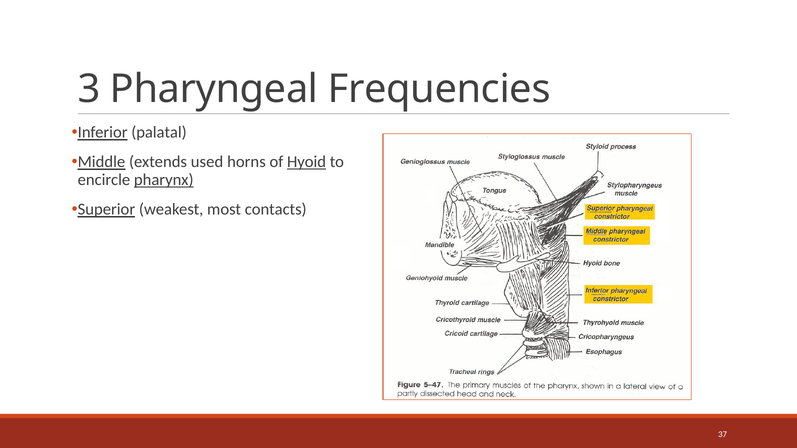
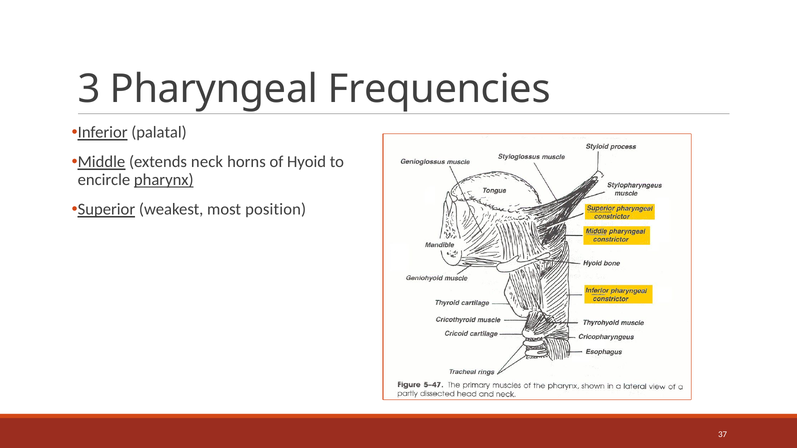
used: used -> neck (207, 162)
Hyoid underline: present -> none (307, 162)
contacts: contacts -> position (276, 210)
